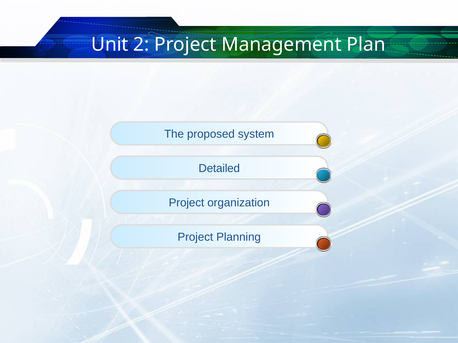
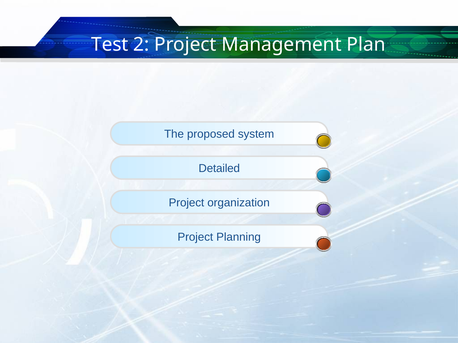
Unit: Unit -> Test (110, 44)
